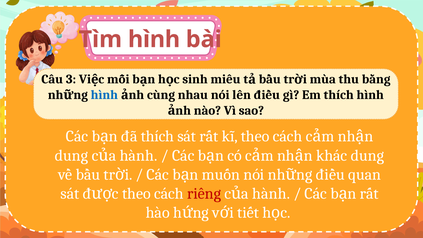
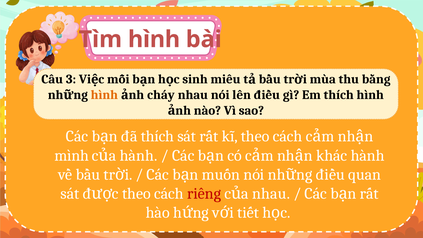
hình colour: blue -> orange (104, 95)
cùng: cùng -> cháy (161, 95)
dung: dung -> mình (72, 155)
khác dung: dung -> hành (368, 155)
hành: hành -> nhau (271, 193)
